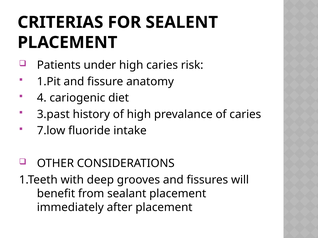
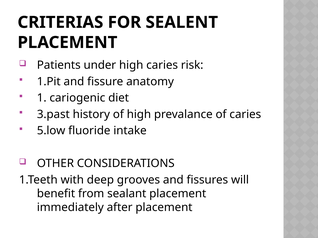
4: 4 -> 1 (42, 98)
7.low: 7.low -> 5.low (51, 131)
